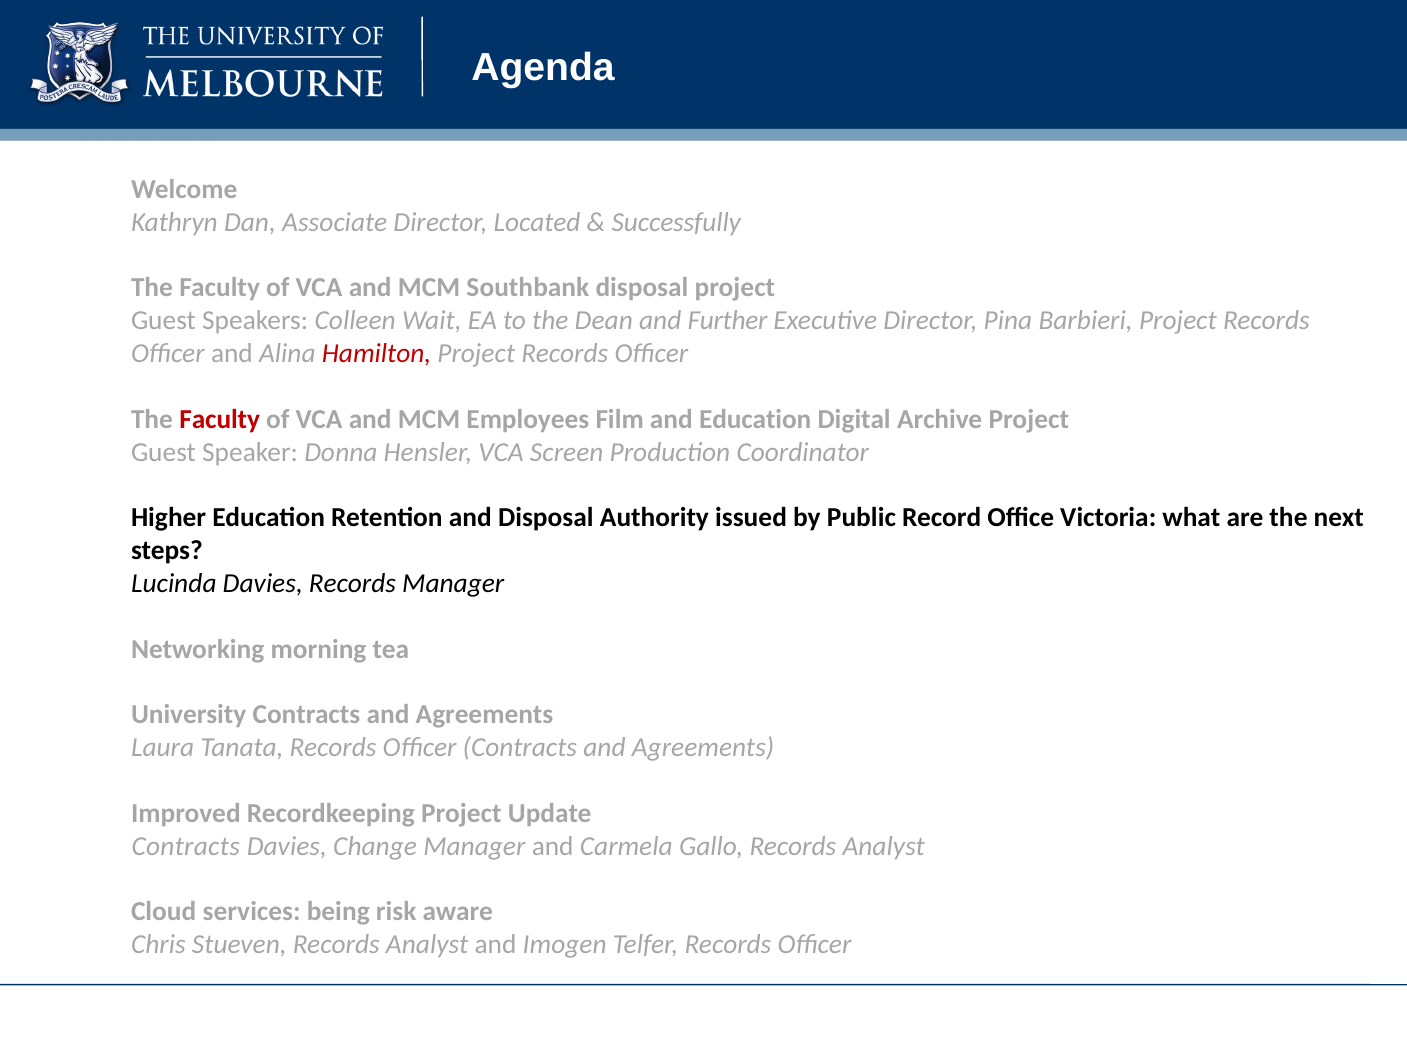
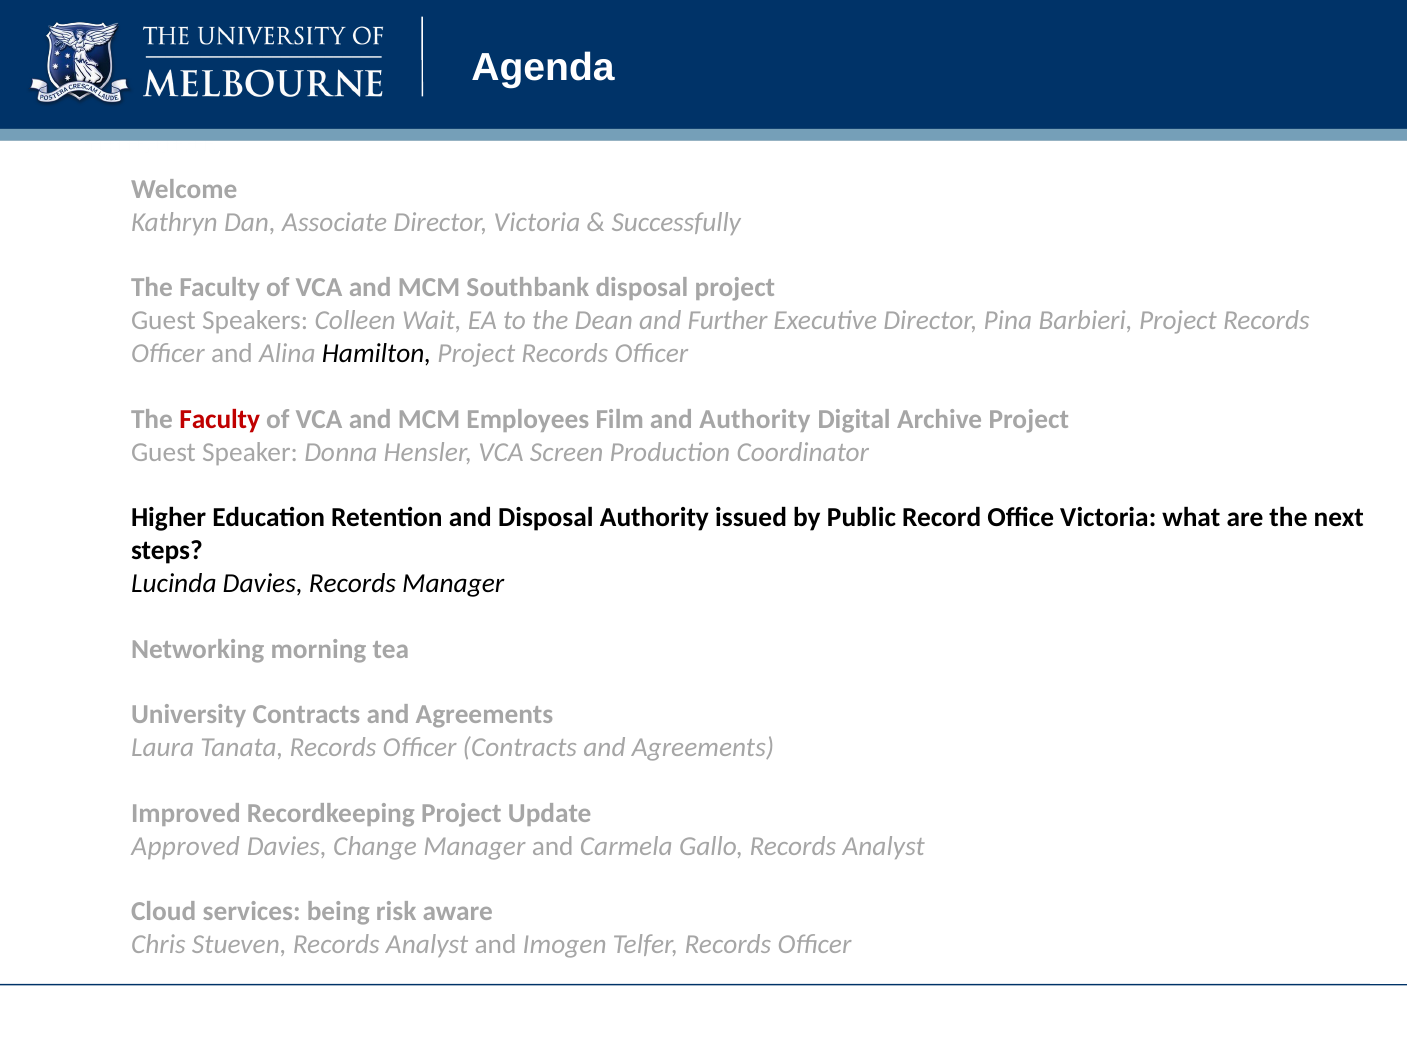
Director Located: Located -> Victoria (537, 222)
Hamilton colour: red -> black (377, 354)
and Education: Education -> Authority (755, 419)
Contracts: Contracts -> Approved (186, 846)
